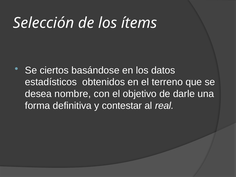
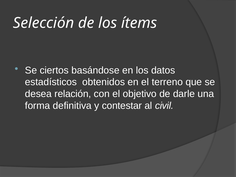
nombre: nombre -> relación (73, 94)
real: real -> civil (164, 106)
